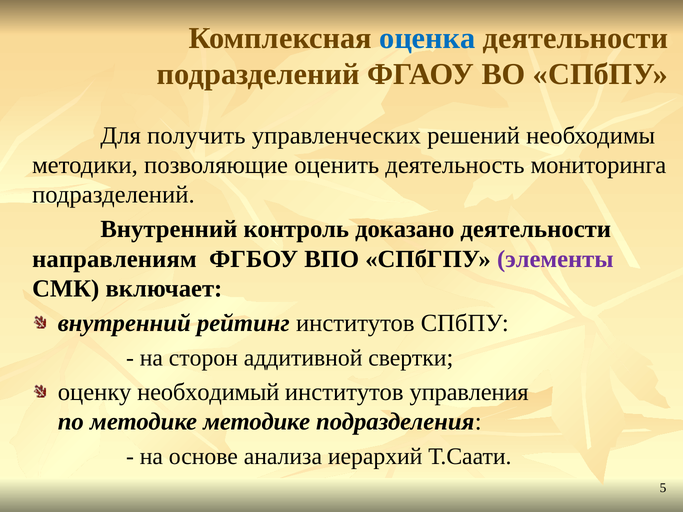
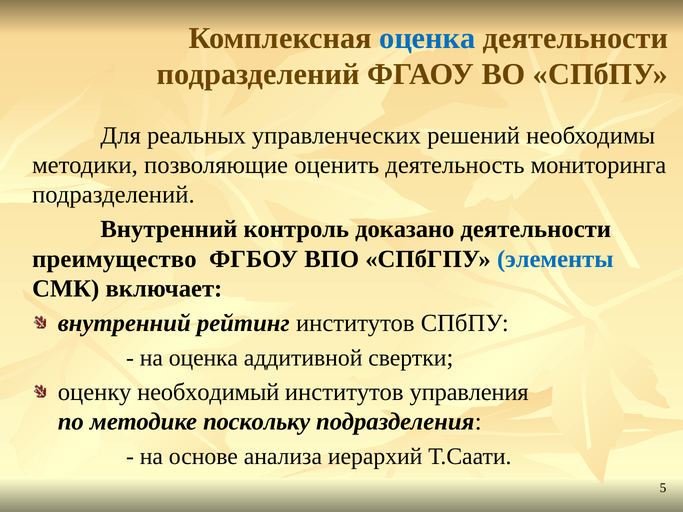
получить: получить -> реальных (196, 136)
направлениям: направлениям -> преимущество (114, 259)
элементы colour: purple -> blue (555, 259)
на сторон: сторон -> оценка (203, 358)
методике методике: методике -> поскольку (257, 422)
